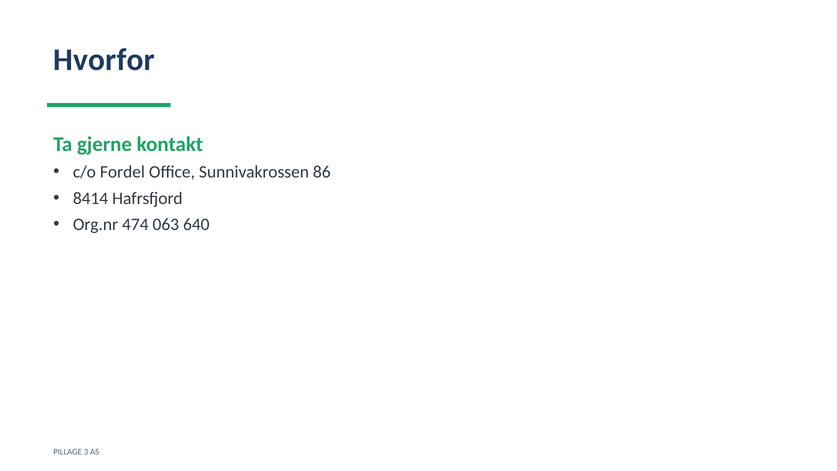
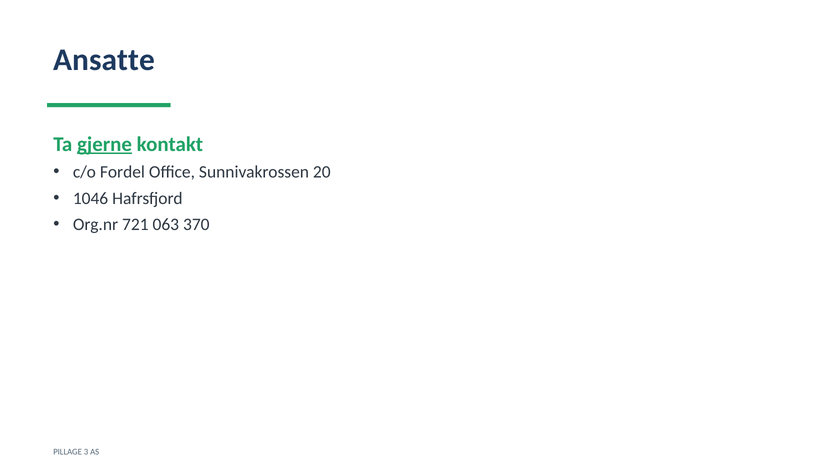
Hvorfor: Hvorfor -> Ansatte (104, 60)
gjerne underline: none -> present (105, 144)
86: 86 -> 20 (322, 172)
8414: 8414 -> 1046 (91, 198)
474: 474 -> 721 (135, 224)
640: 640 -> 370 (196, 224)
